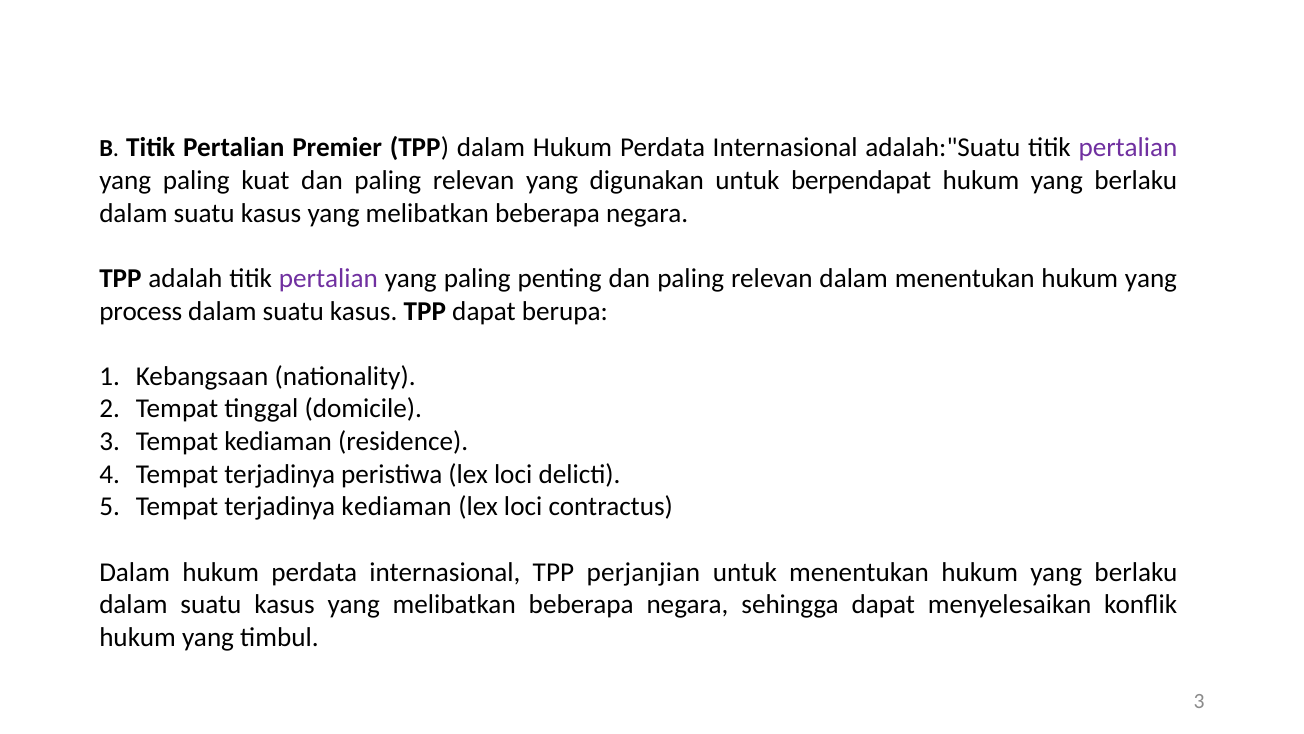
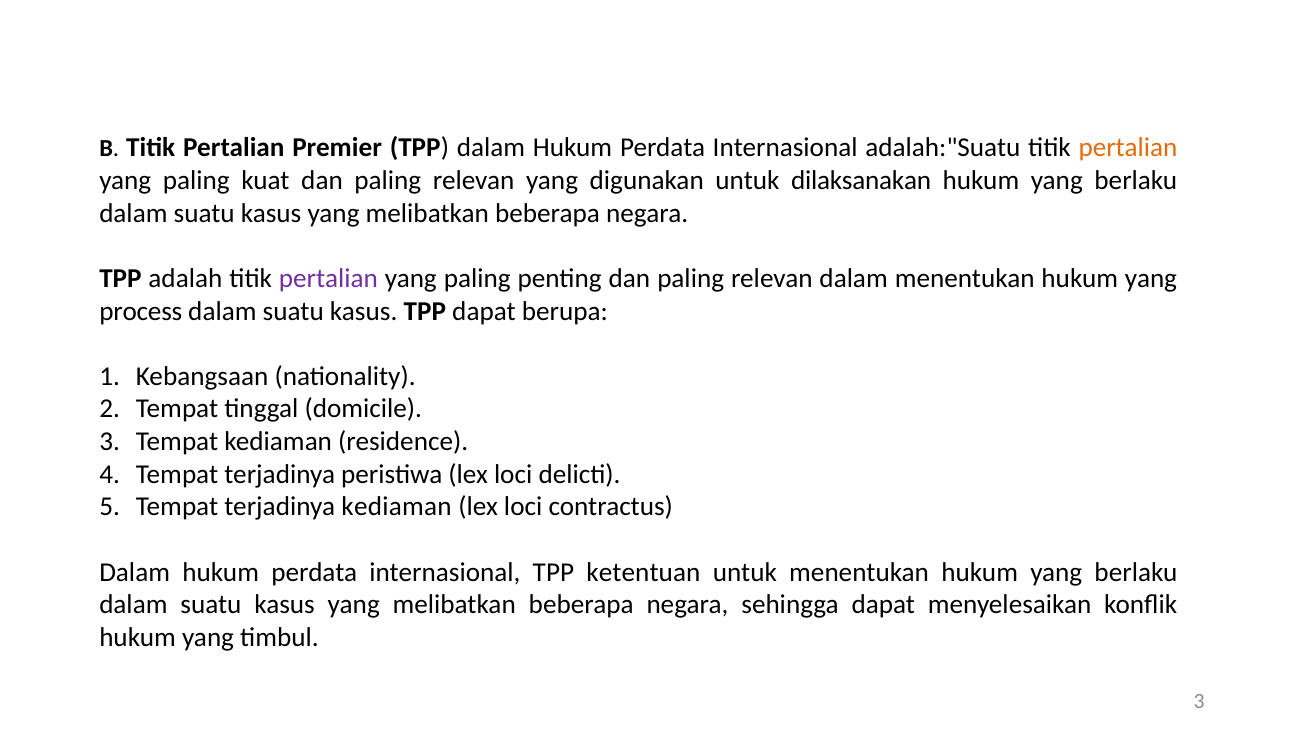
pertalian colour: purple -> orange (1128, 148)
berpendapat: berpendapat -> dilaksanakan (861, 180)
perjanjian: perjanjian -> ketentuan (643, 572)
